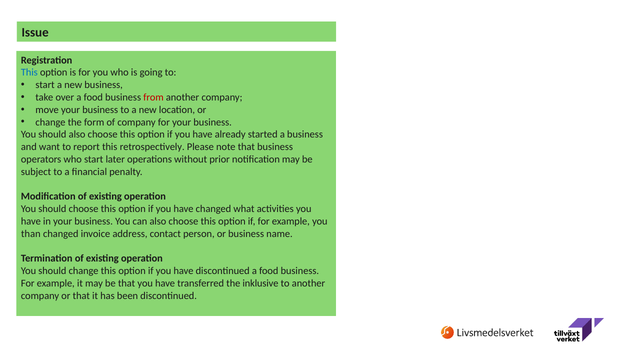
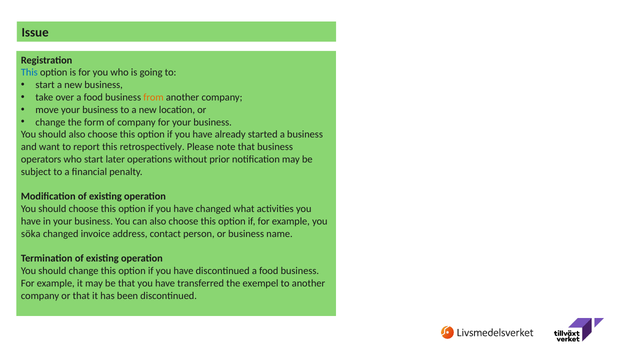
from colour: red -> orange (153, 97)
than: than -> söka (31, 234)
inklusive: inklusive -> exempel (260, 283)
